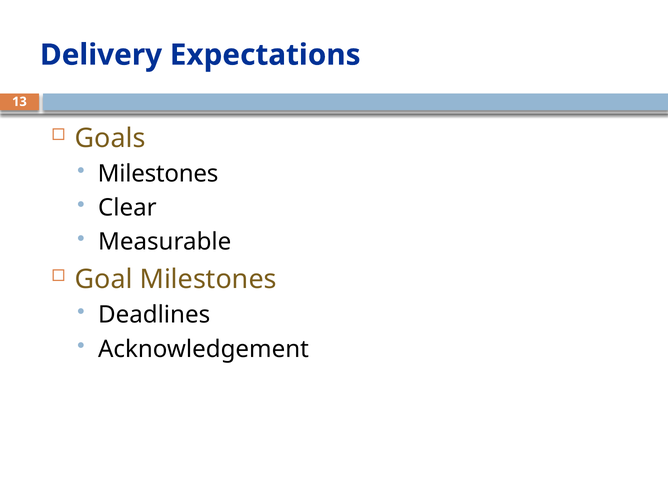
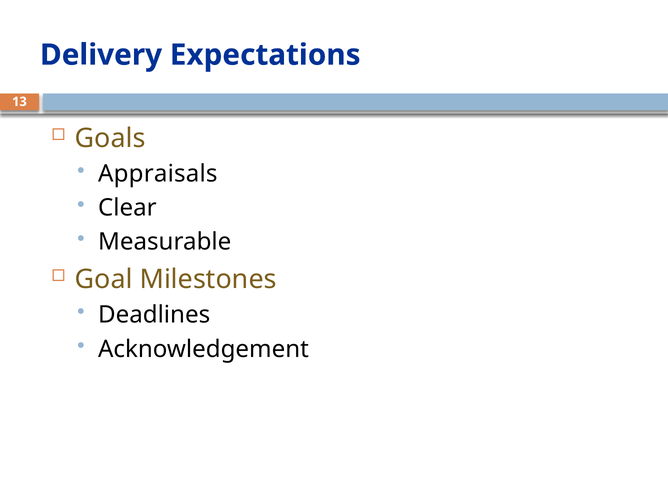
Milestones: Milestones -> Appraisals (158, 174)
